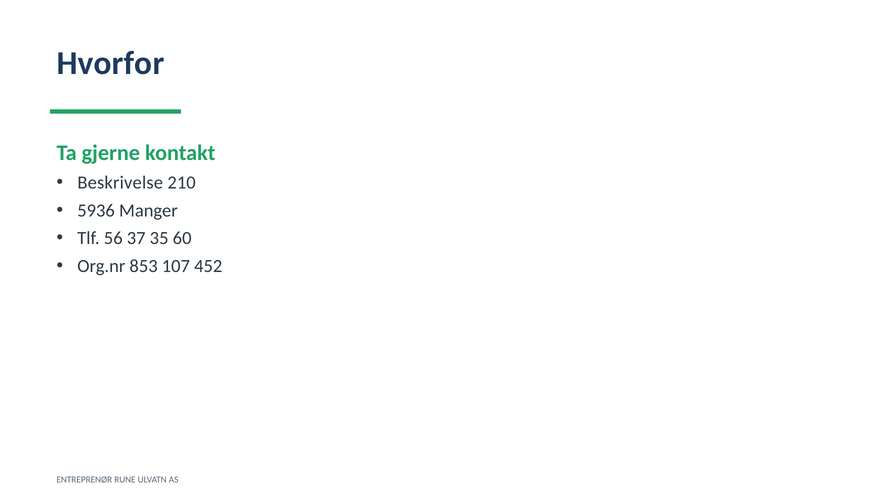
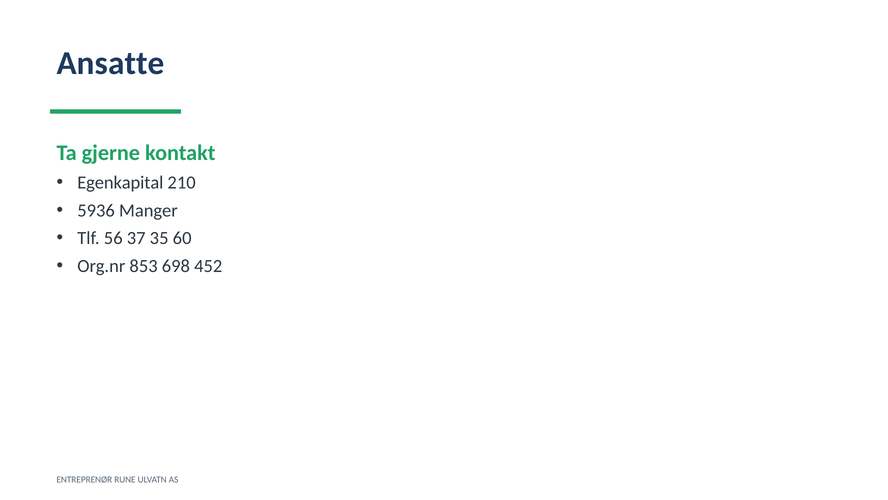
Hvorfor: Hvorfor -> Ansatte (110, 63)
Beskrivelse: Beskrivelse -> Egenkapital (120, 183)
107: 107 -> 698 (176, 266)
